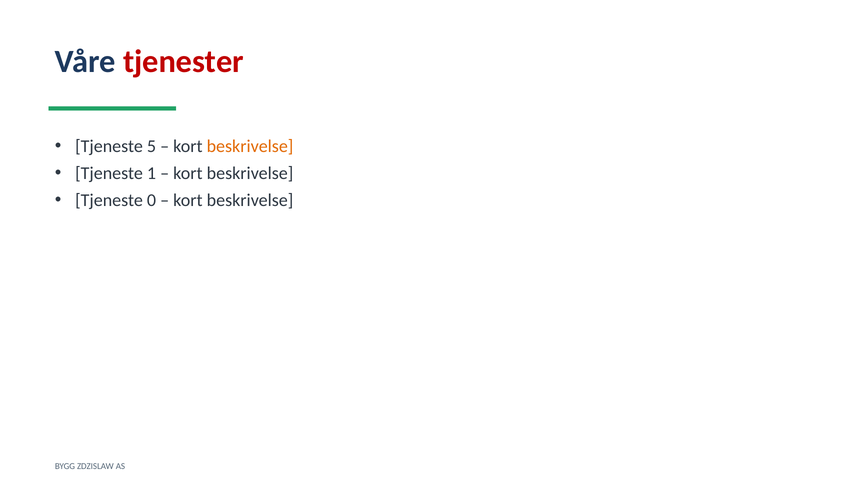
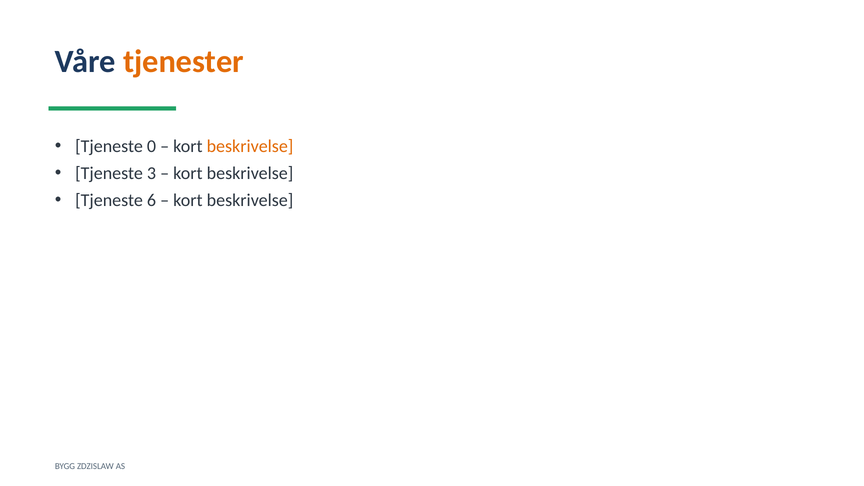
tjenester colour: red -> orange (183, 62)
5: 5 -> 0 (151, 146)
1: 1 -> 3 (151, 173)
0: 0 -> 6 (151, 200)
